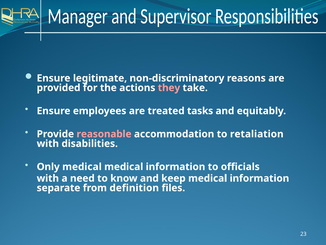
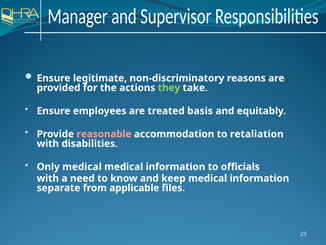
they colour: pink -> light green (169, 88)
tasks: tasks -> basis (200, 111)
definition: definition -> applicable (134, 188)
